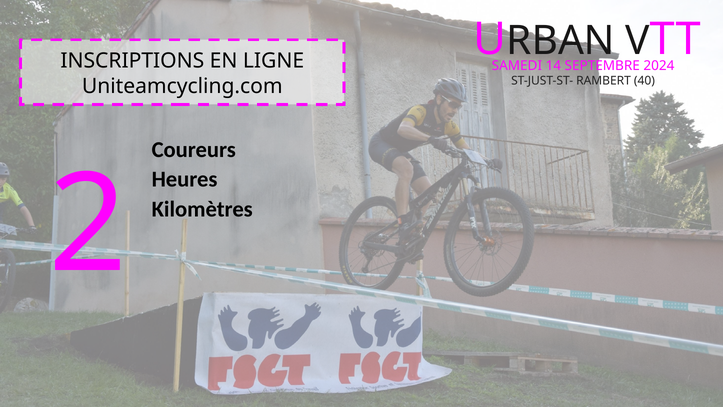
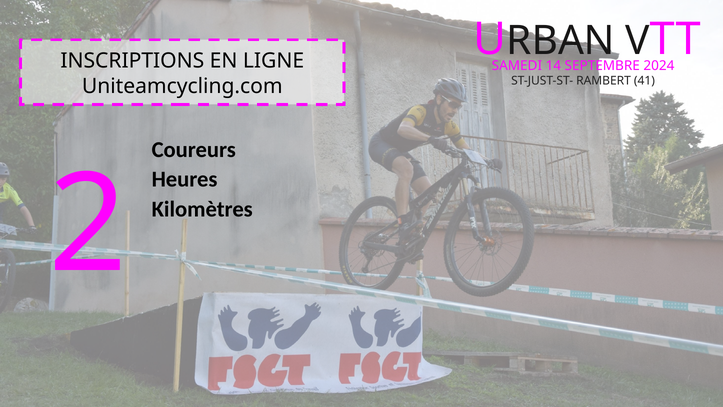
40: 40 -> 41 (644, 81)
